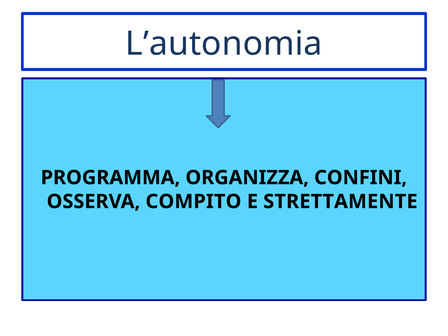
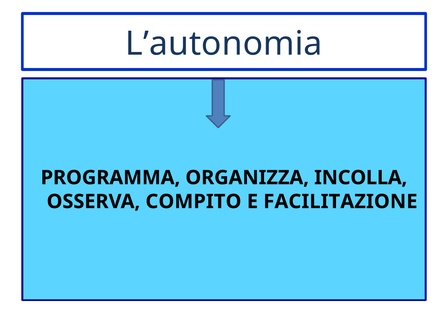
CONFINI: CONFINI -> INCOLLA (361, 178)
STRETTAMENTE: STRETTAMENTE -> FACILITAZIONE (340, 202)
